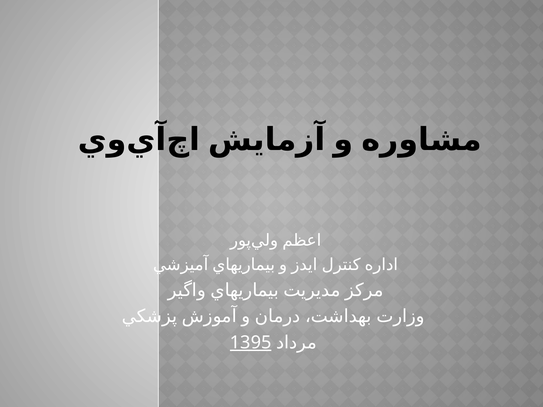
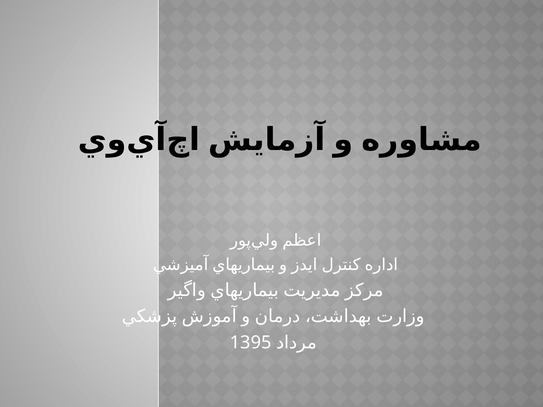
1395 underline: present -> none (251, 343)
